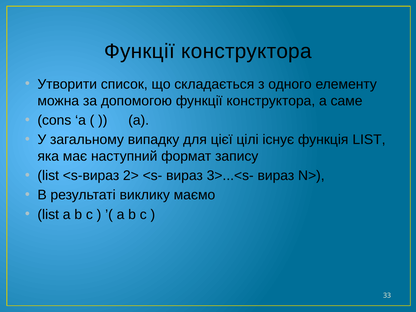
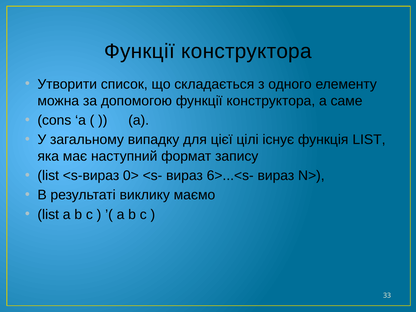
2>: 2> -> 0> (131, 176)
3>...<s-: 3>...<s- -> 6>...<s- (230, 176)
